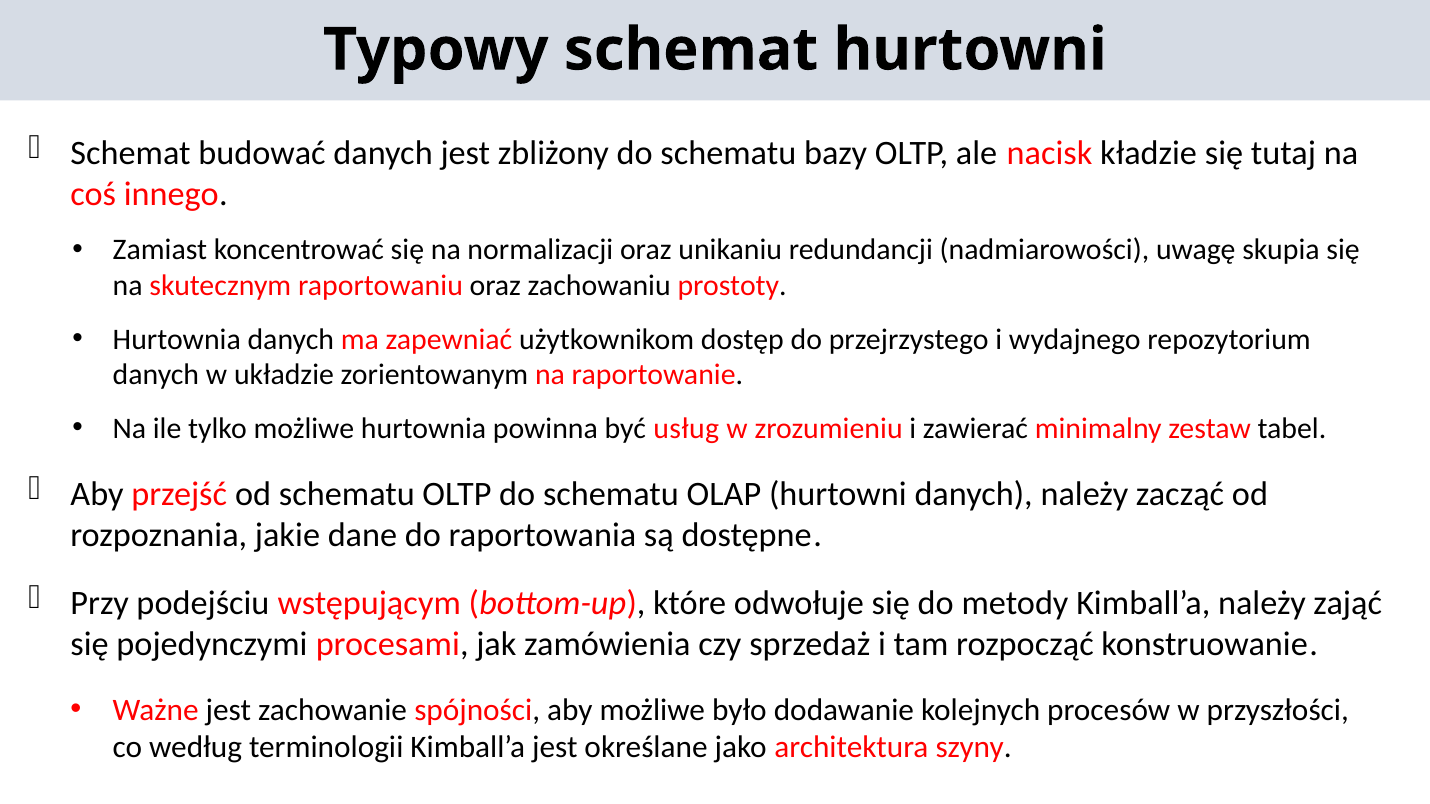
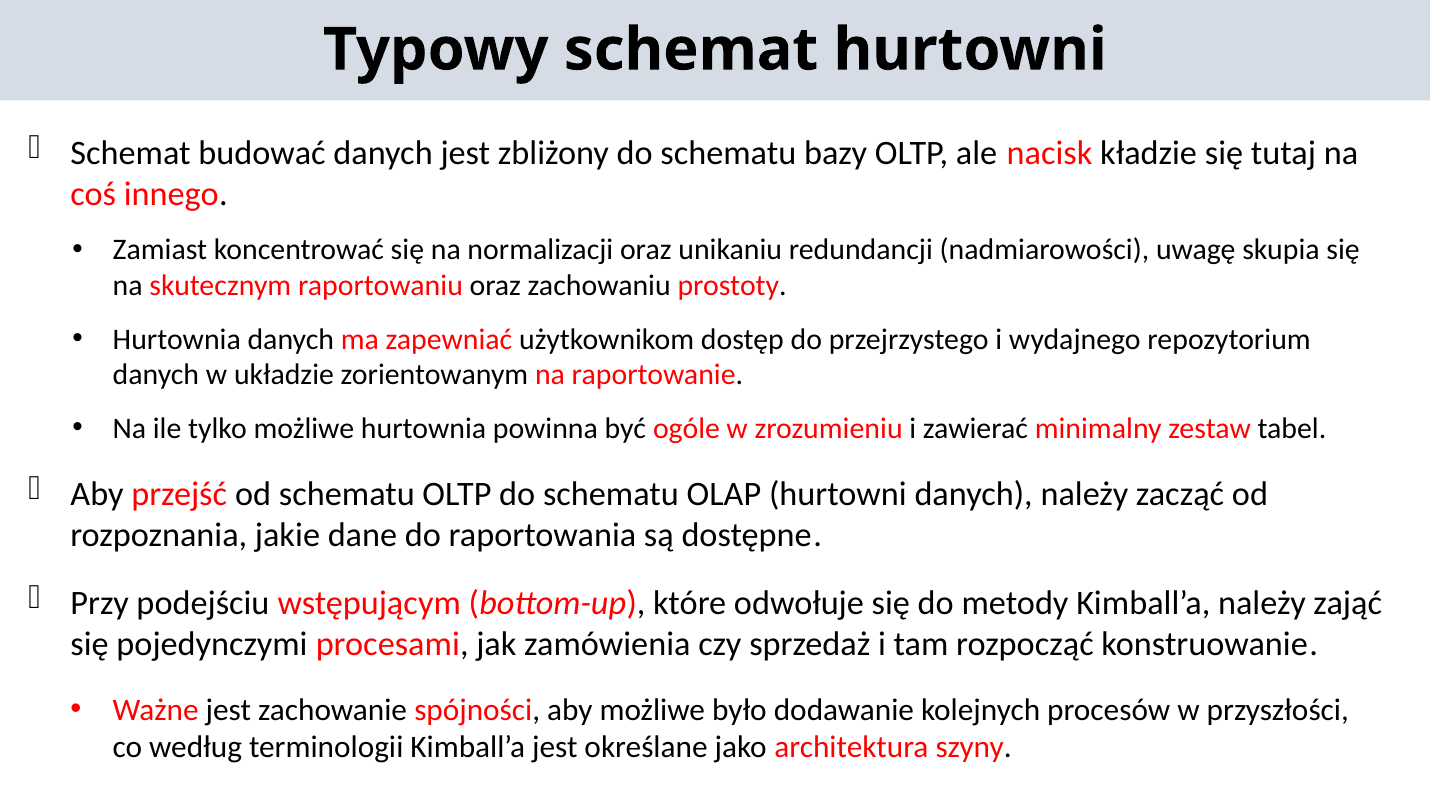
usług: usług -> ogóle (686, 429)
